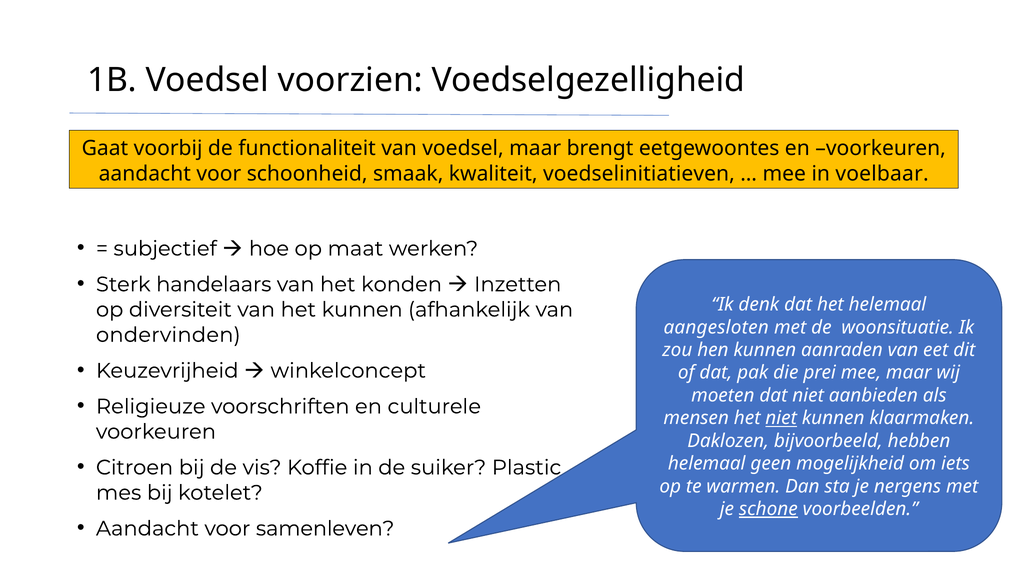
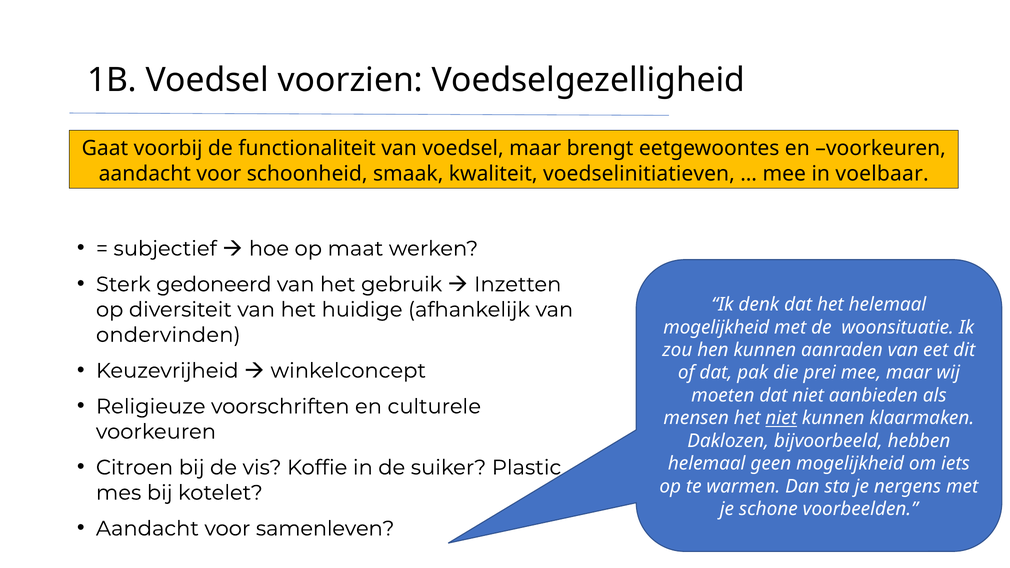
handelaars: handelaars -> gedoneerd (214, 284)
konden: konden -> gebruik (402, 284)
het kunnen: kunnen -> huidige (362, 310)
aangesloten: aangesloten -> mogelijkheid (716, 327)
schone underline: present -> none (768, 509)
